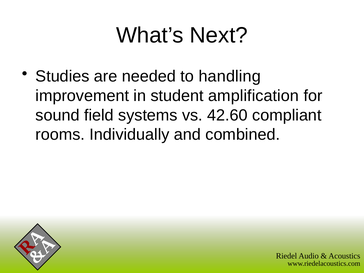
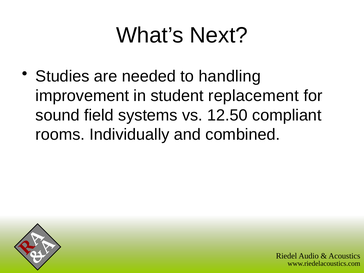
amplification: amplification -> replacement (254, 96)
42.60: 42.60 -> 12.50 (227, 115)
